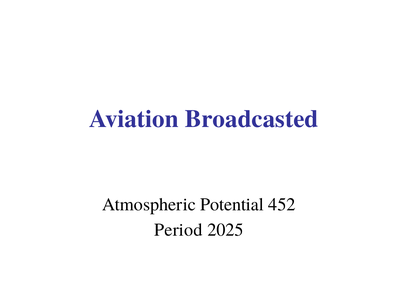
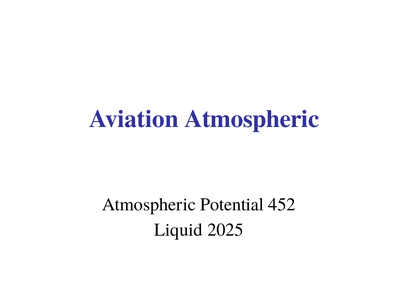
Aviation Broadcasted: Broadcasted -> Atmospheric (252, 119)
Period: Period -> Liquid (178, 230)
